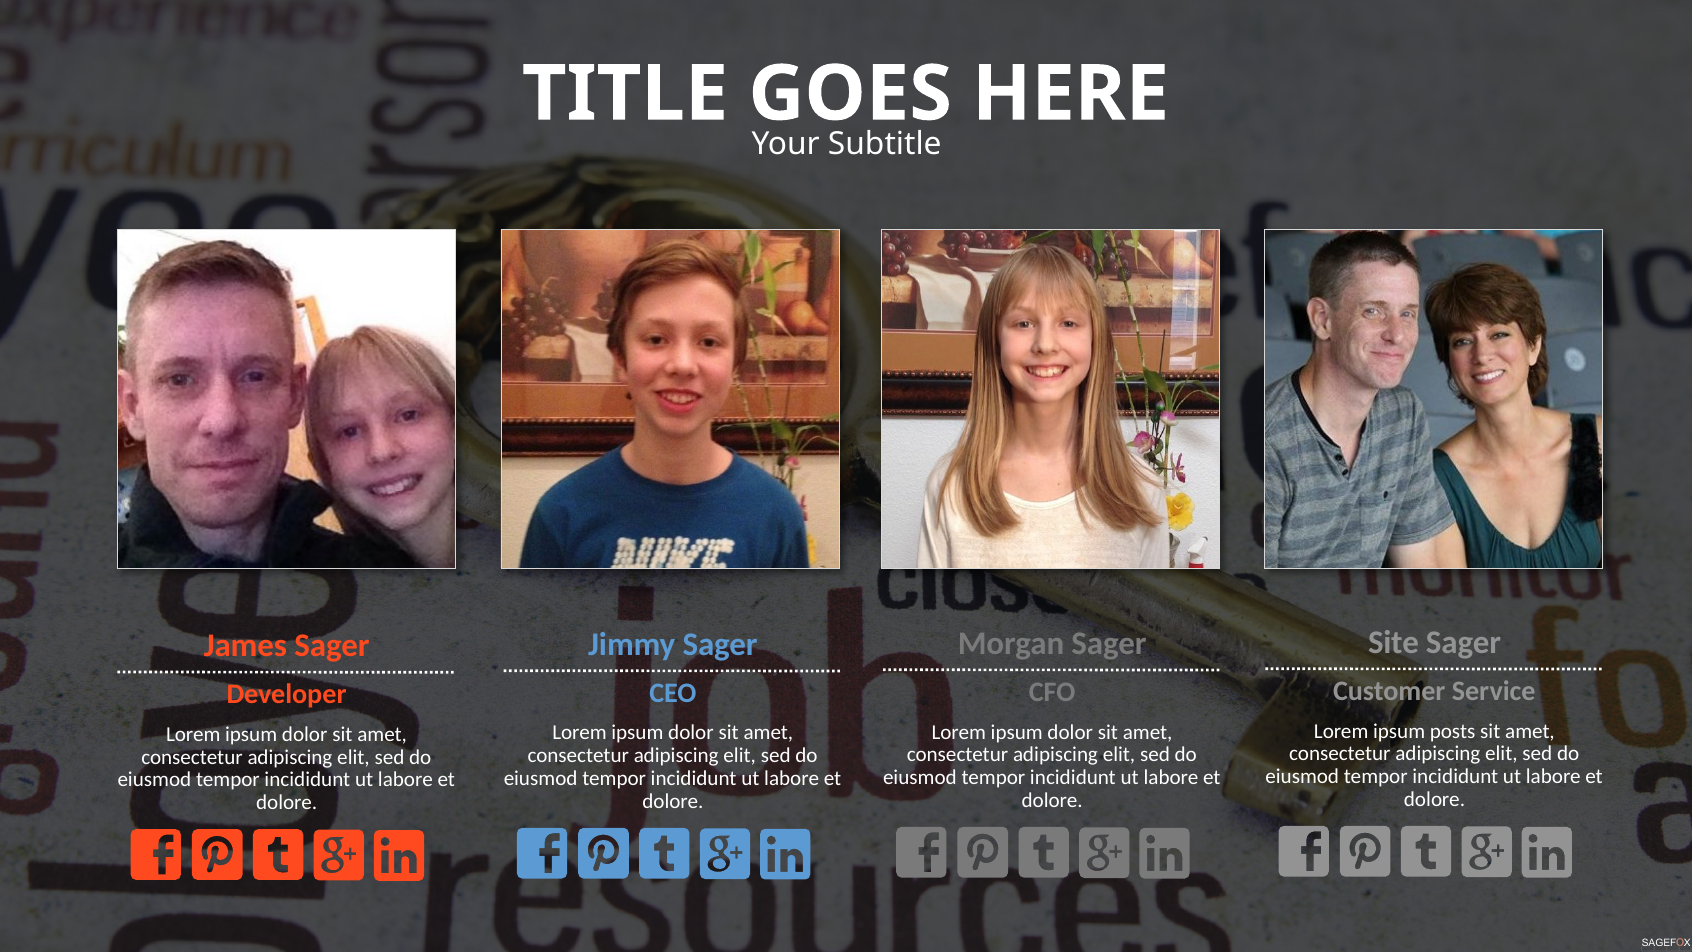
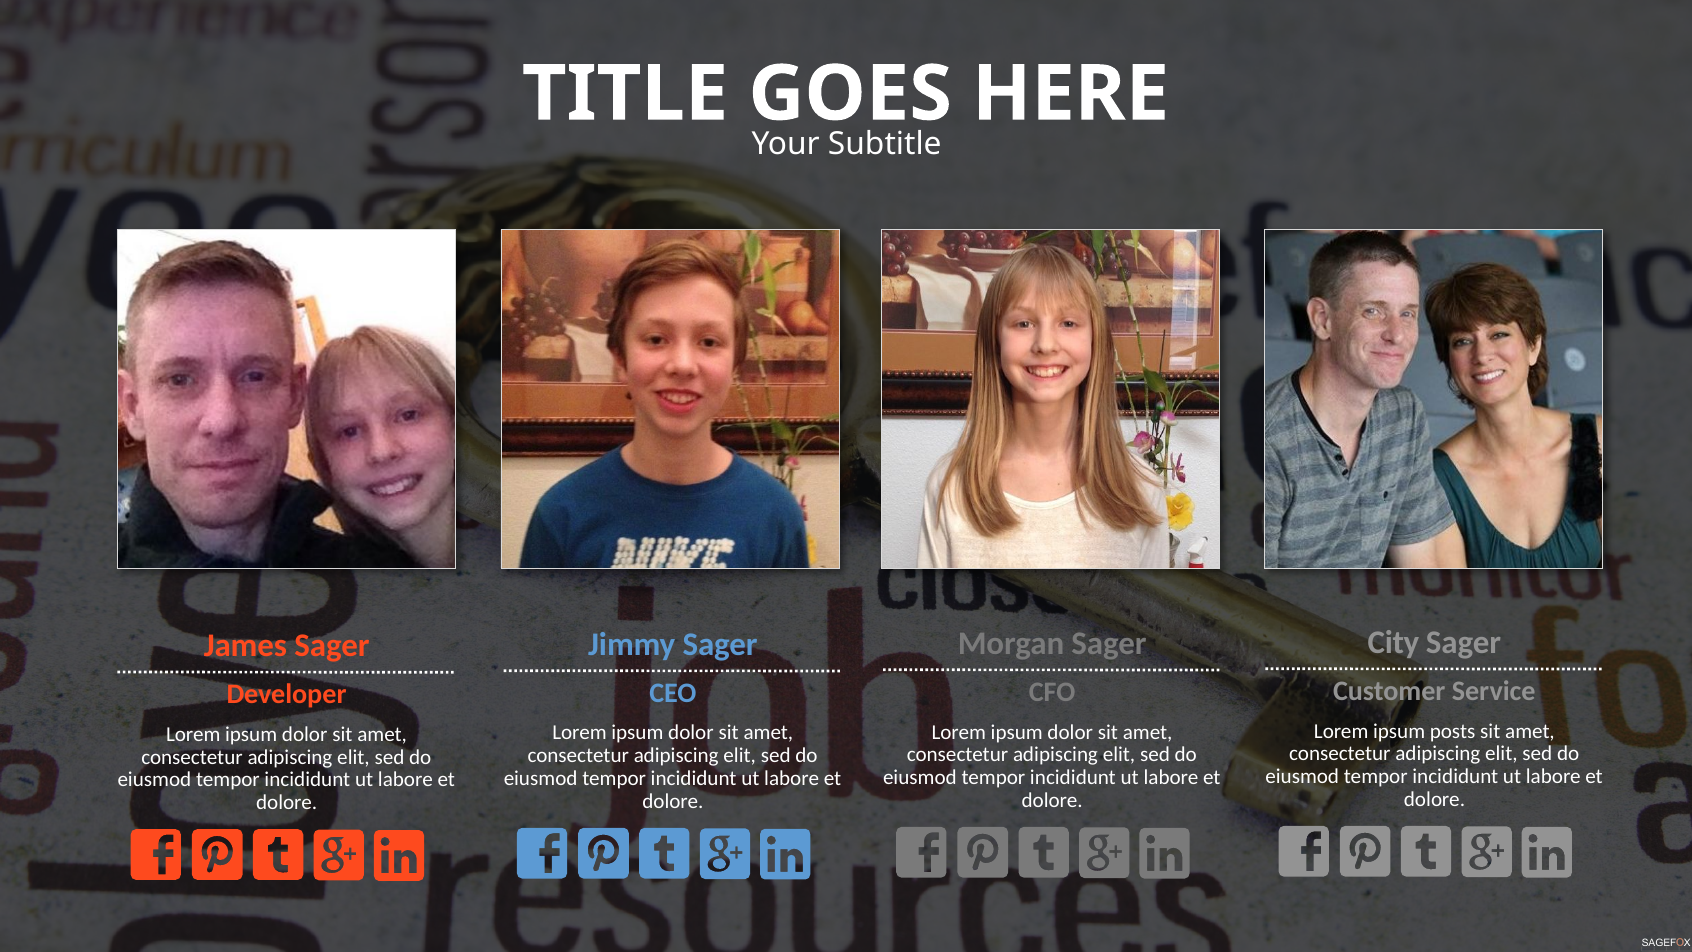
Site: Site -> City (1393, 642)
